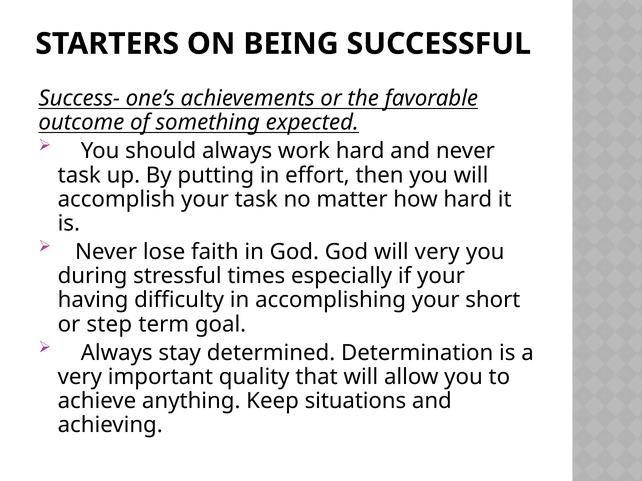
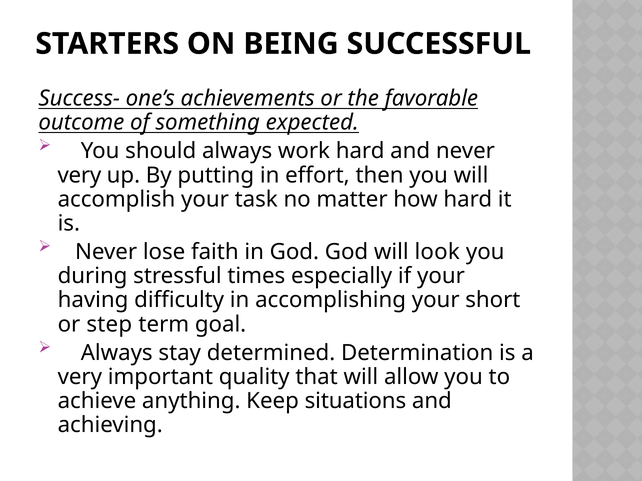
task: task -> very (79, 175)
will very: very -> look (437, 252)
